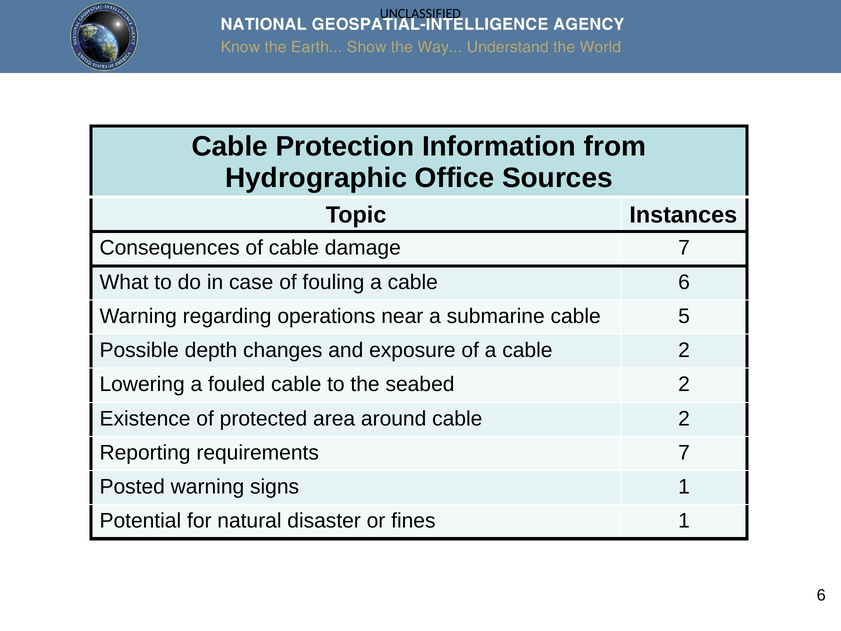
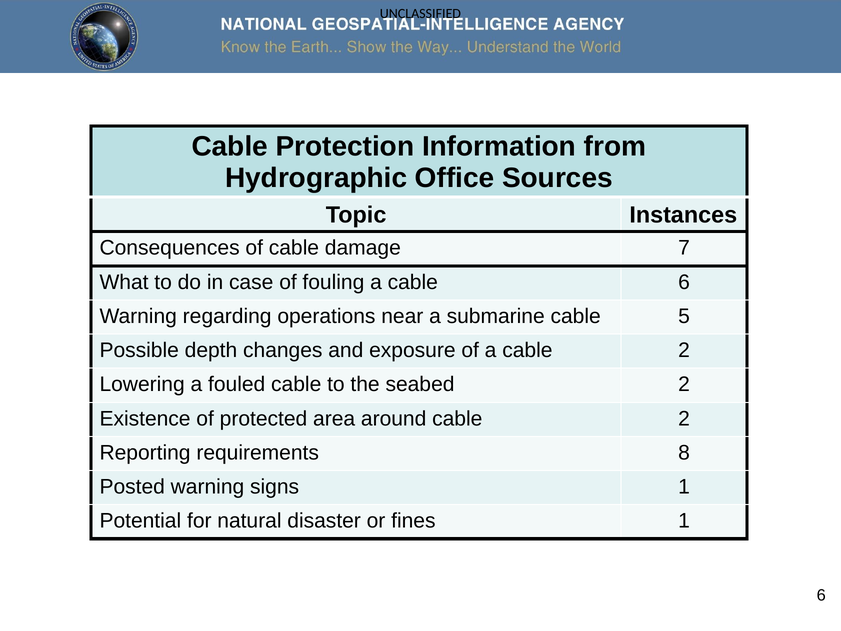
requirements 7: 7 -> 8 (684, 453)
